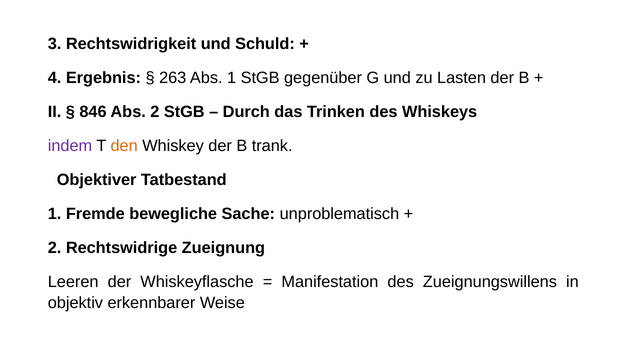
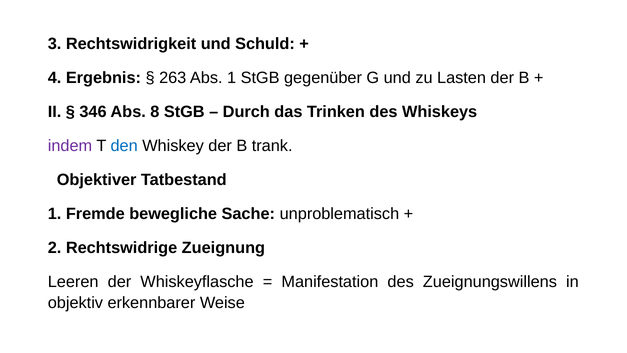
846: 846 -> 346 (93, 112)
Abs 2: 2 -> 8 (155, 112)
den colour: orange -> blue (124, 146)
